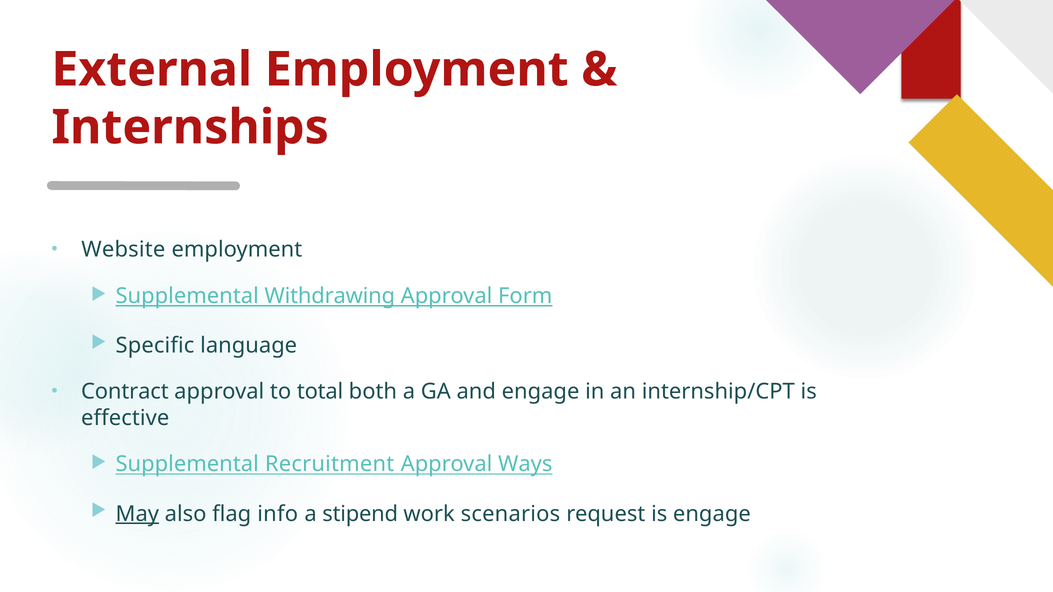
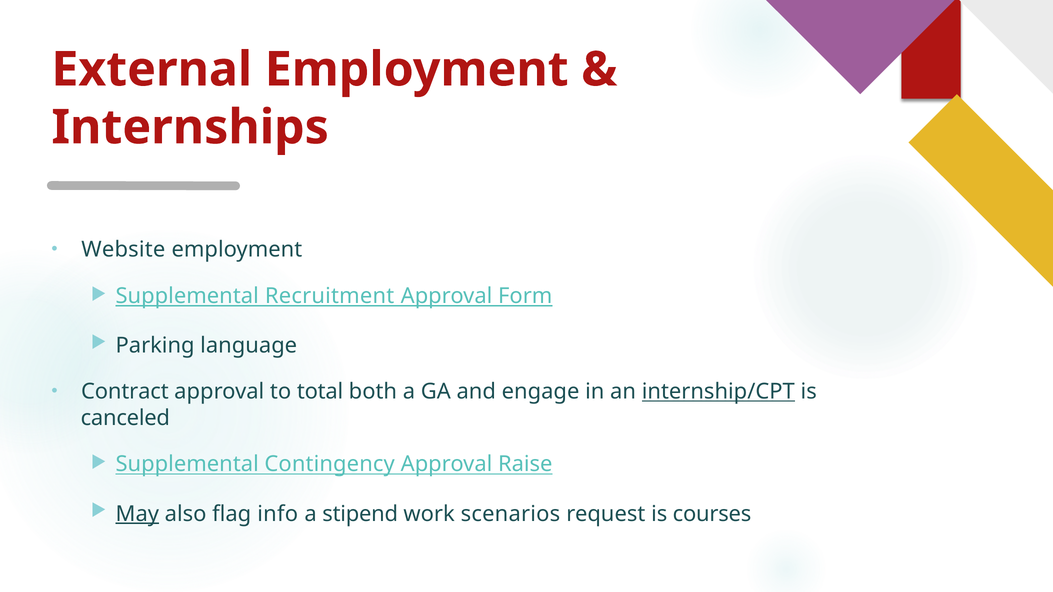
Withdrawing: Withdrawing -> Recruitment (330, 296)
Specific: Specific -> Parking (155, 346)
internship/CPT underline: none -> present (718, 392)
effective: effective -> canceled (125, 418)
Recruitment: Recruitment -> Contingency (330, 464)
Ways: Ways -> Raise (525, 464)
is engage: engage -> courses (712, 514)
